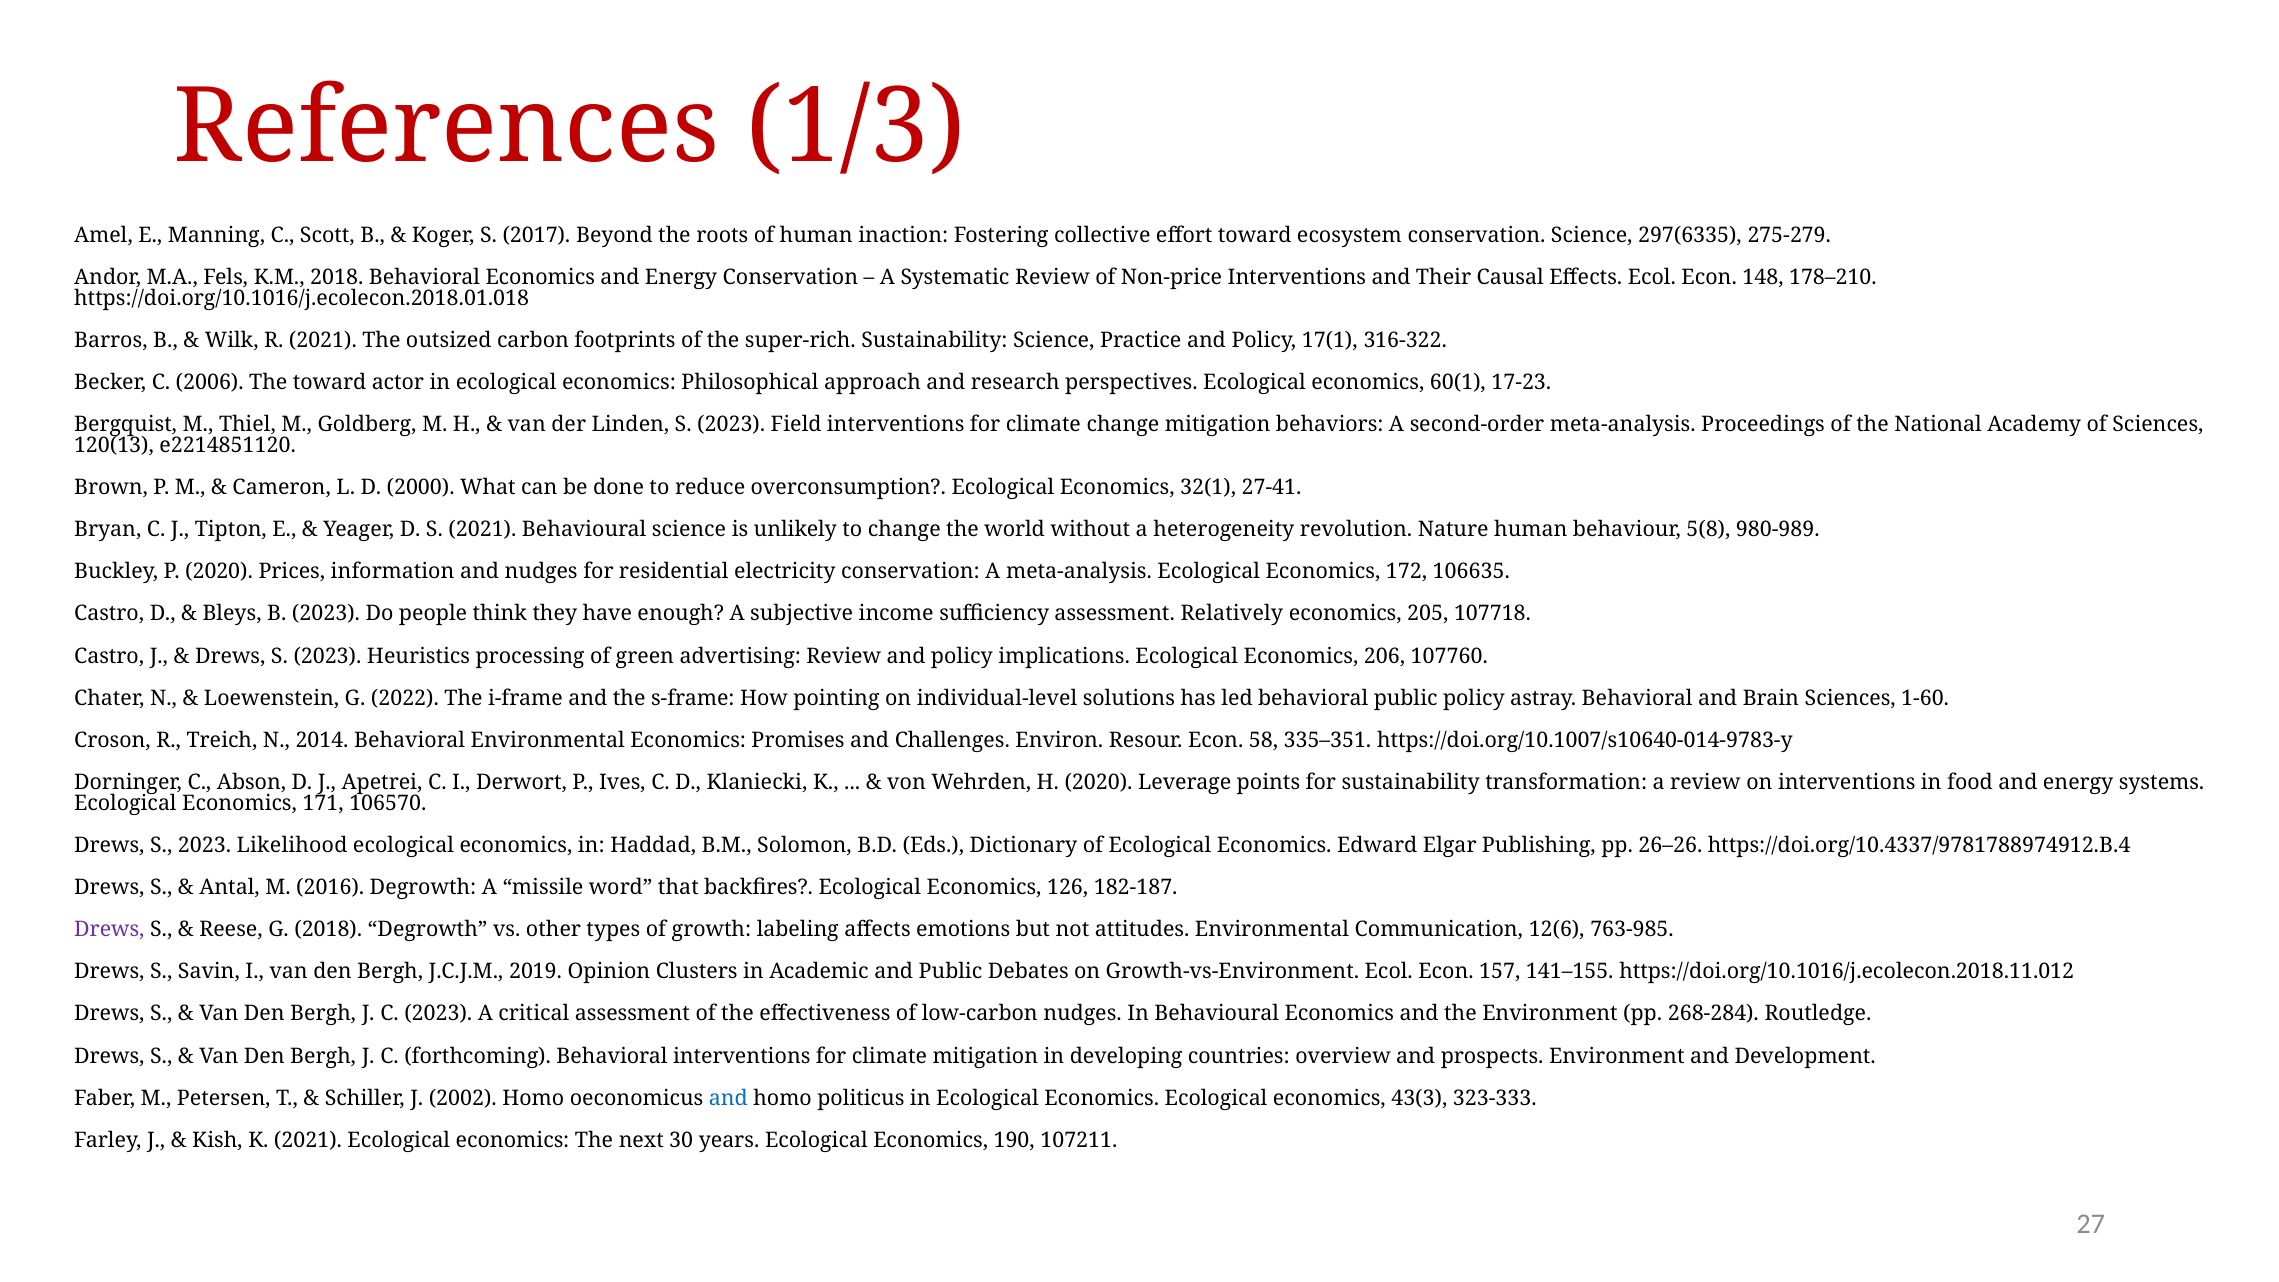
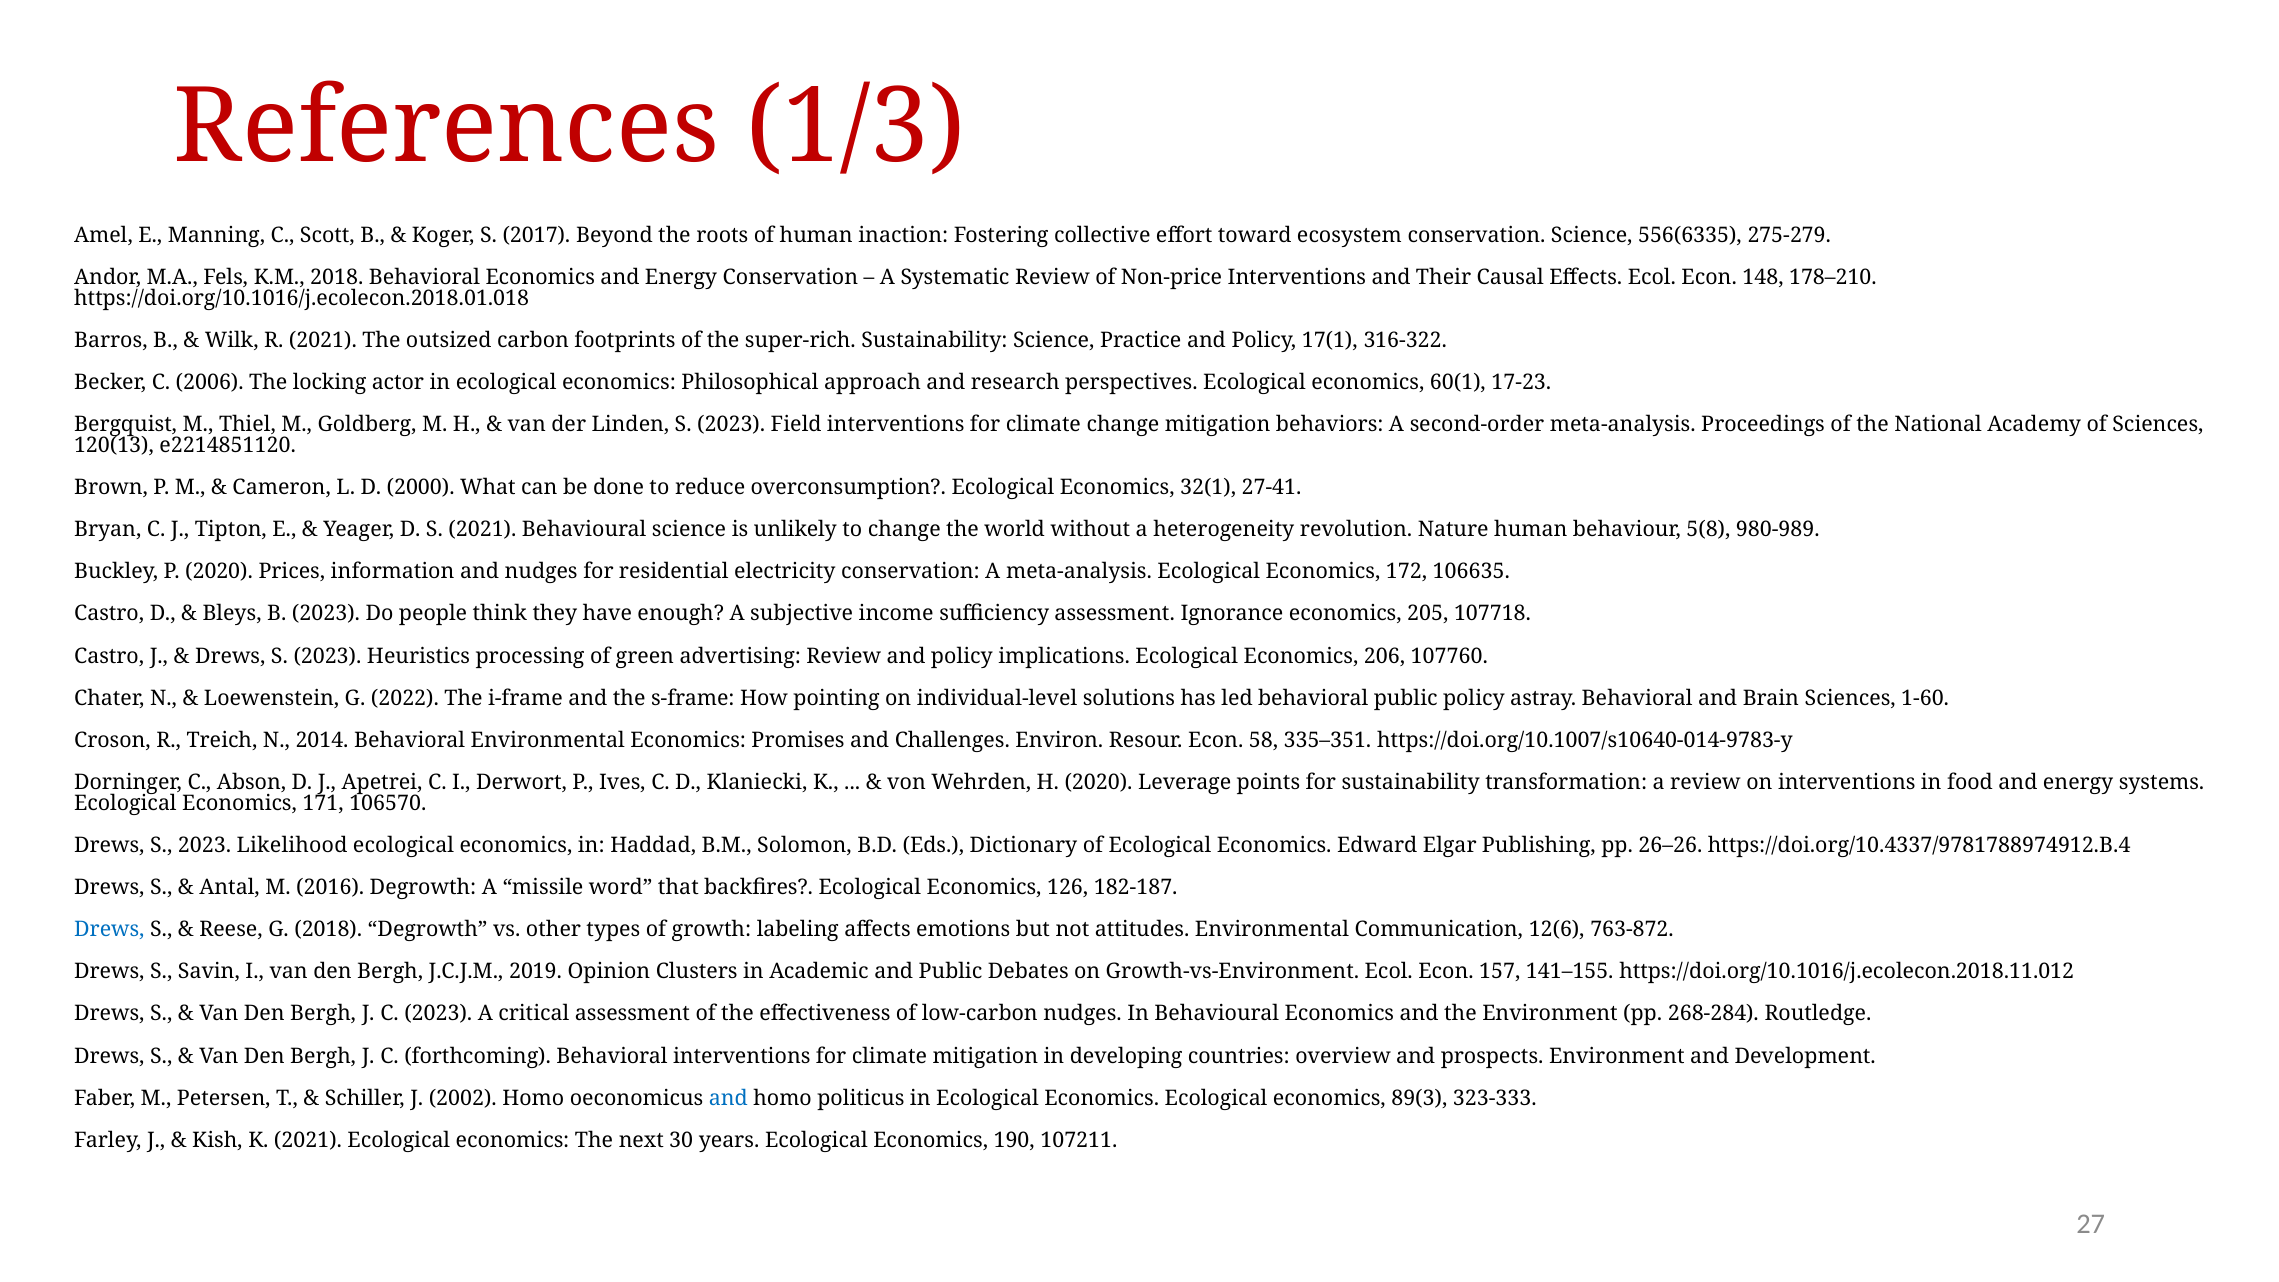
297(6335: 297(6335 -> 556(6335 (1690, 235)
The toward: toward -> locking (330, 382)
Relatively: Relatively -> Ignorance (1232, 614)
Drews colour: purple -> blue (109, 930)
763-985: 763-985 -> 763-872 (1632, 930)
43(3: 43(3 -> 89(3 (1419, 1098)
